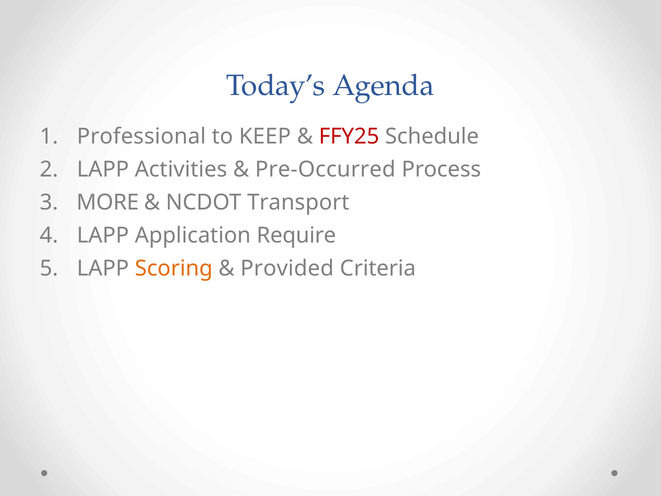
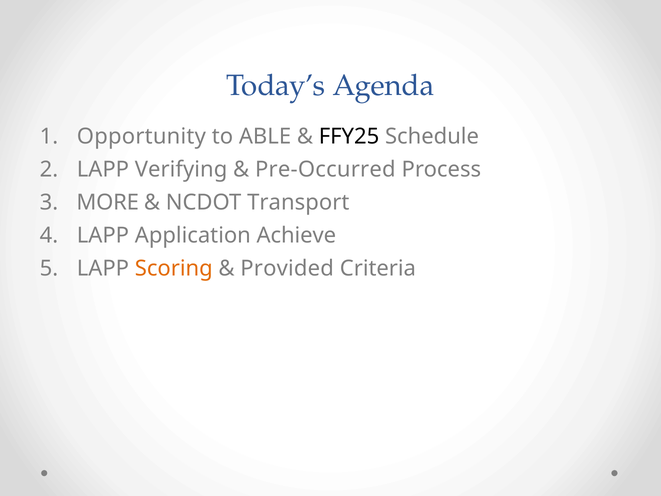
Professional: Professional -> Opportunity (141, 136)
KEEP: KEEP -> ABLE (265, 136)
FFY25 colour: red -> black (349, 136)
Activities: Activities -> Verifying (181, 169)
Require: Require -> Achieve (296, 235)
